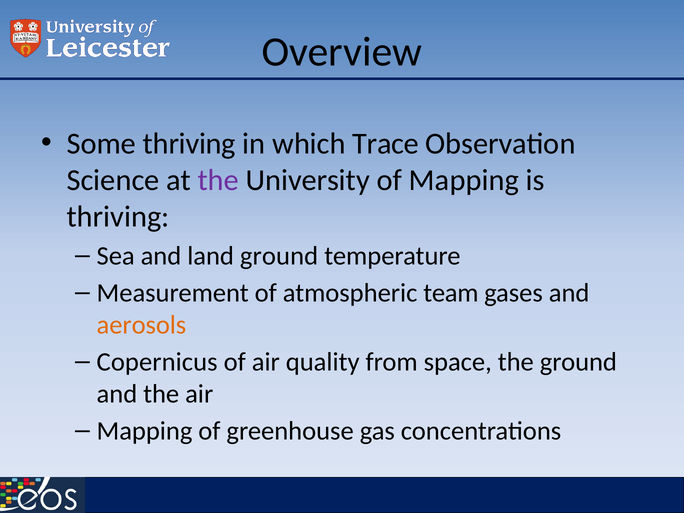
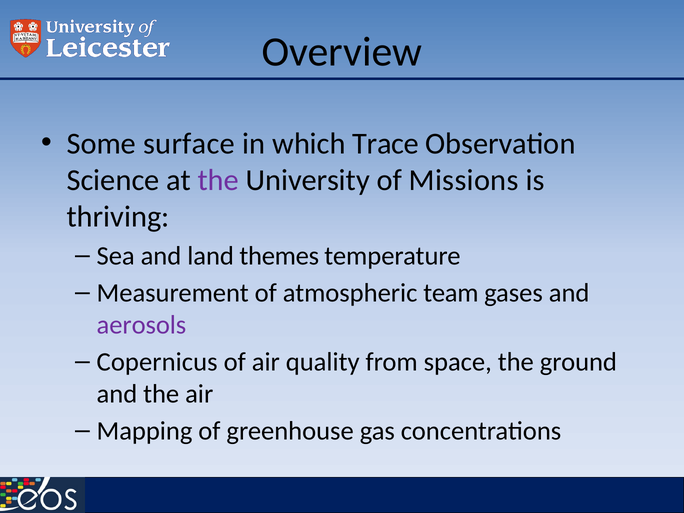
Some thriving: thriving -> surface (189, 144)
of Mapping: Mapping -> Missions (464, 180)
land ground: ground -> themes (279, 256)
aerosols colour: orange -> purple (141, 325)
